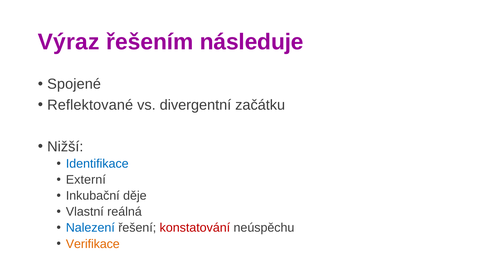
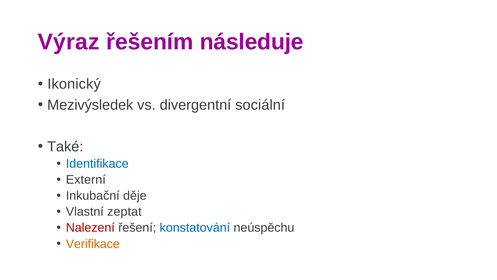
Spojené: Spojené -> Ikonický (74, 84)
Reflektované: Reflektované -> Mezivýsledek (90, 105)
začátku: začátku -> sociální (260, 105)
Nižší: Nižší -> Také (65, 146)
reálná: reálná -> zeptat (124, 212)
Nalezení colour: blue -> red (90, 228)
konstatování colour: red -> blue (195, 228)
